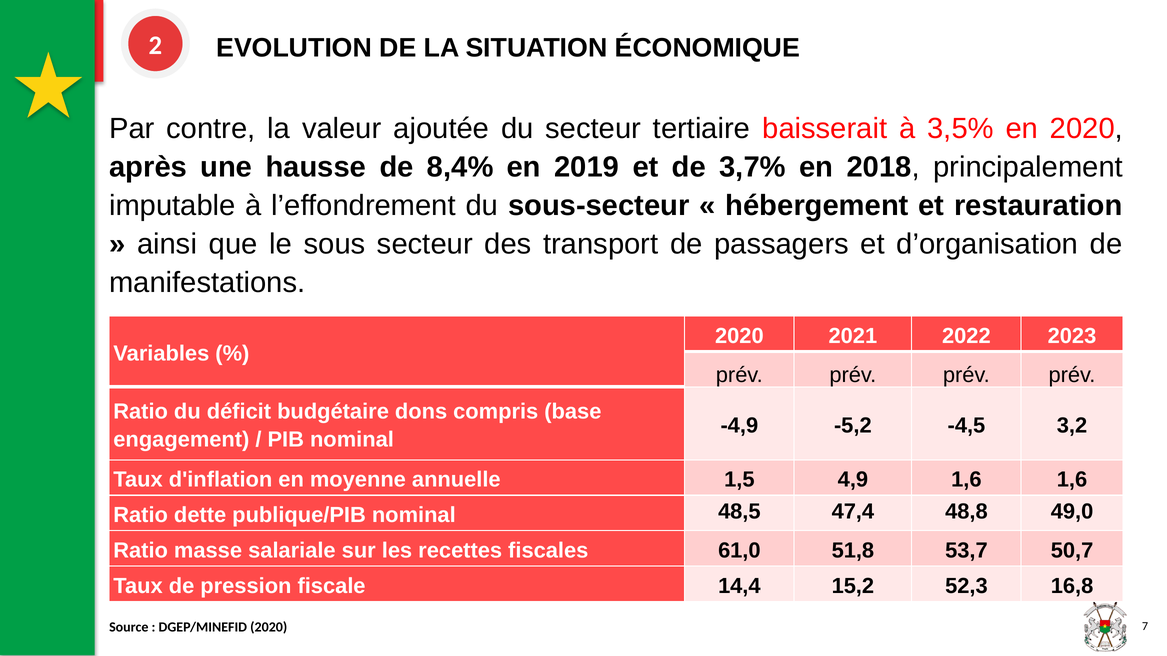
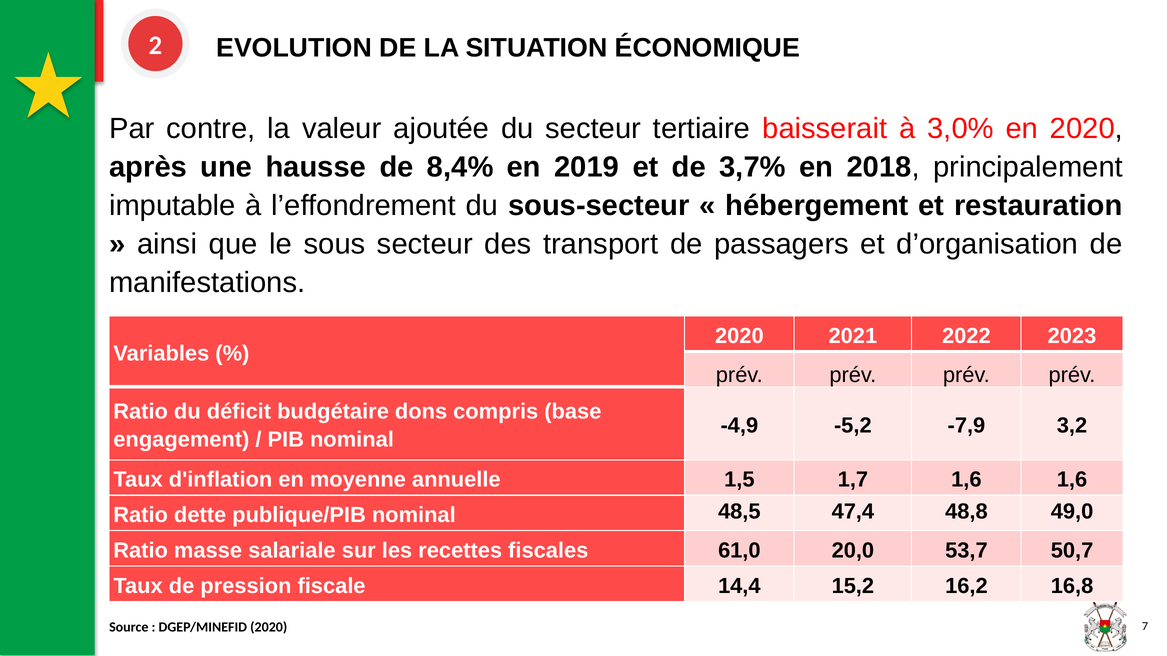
3,5%: 3,5% -> 3,0% (960, 129)
-4,5: -4,5 -> -7,9 (966, 426)
4,9: 4,9 -> 1,7 (853, 480)
51,8: 51,8 -> 20,0 (853, 551)
52,3: 52,3 -> 16,2 (966, 586)
